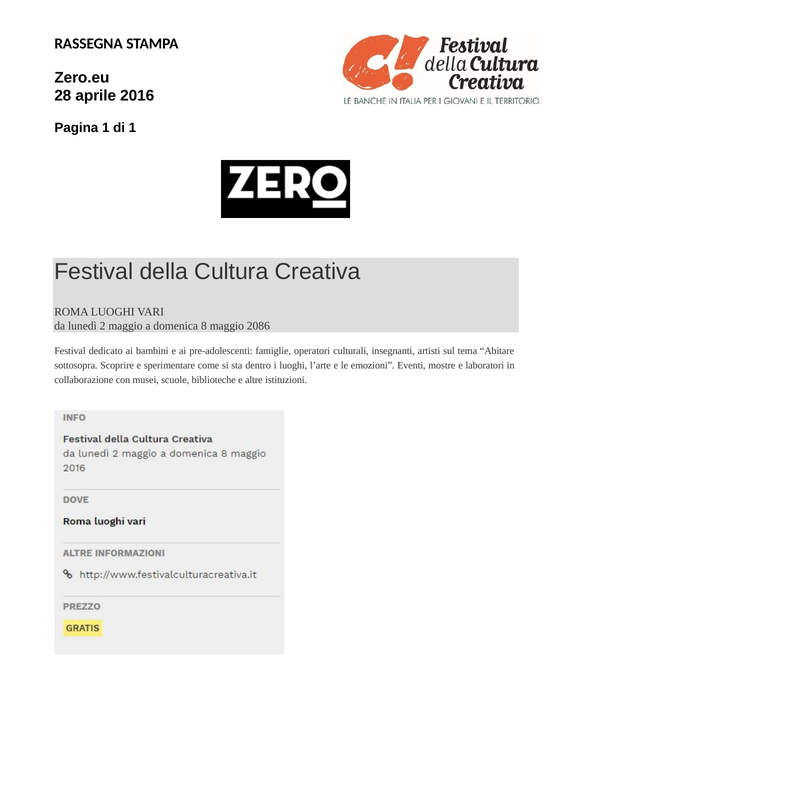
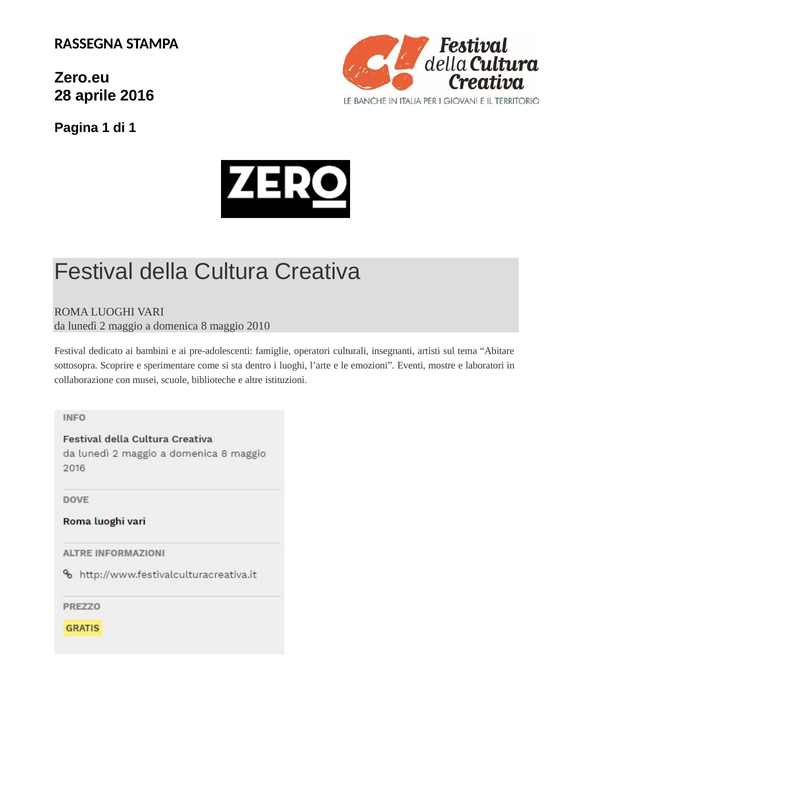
2086: 2086 -> 2010 (258, 326)
